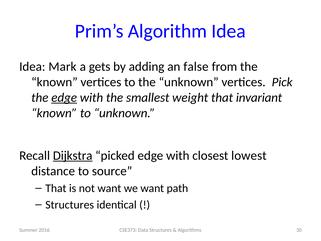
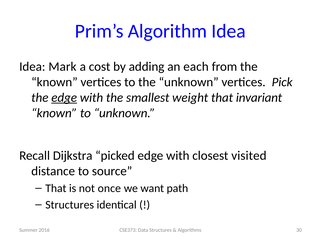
gets: gets -> cost (100, 66)
false: false -> each (196, 66)
Dijkstra underline: present -> none (73, 155)
lowest: lowest -> visited (249, 155)
not want: want -> once (109, 188)
